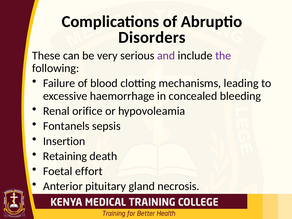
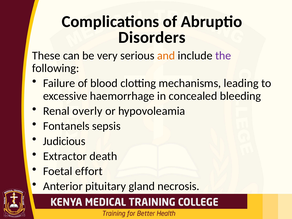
and colour: purple -> orange (166, 56)
orifice: orifice -> overly (87, 111)
Insertion: Insertion -> Judicious (64, 141)
Retaining: Retaining -> Extractor (65, 156)
